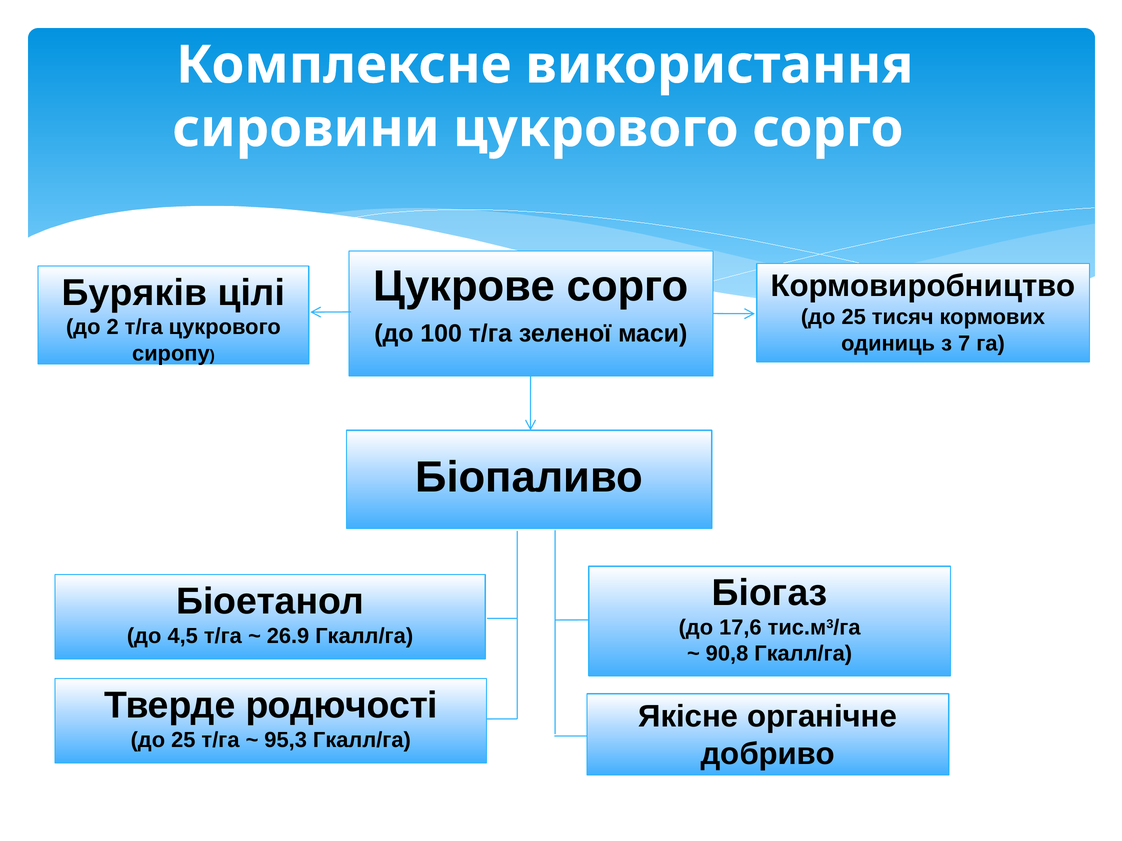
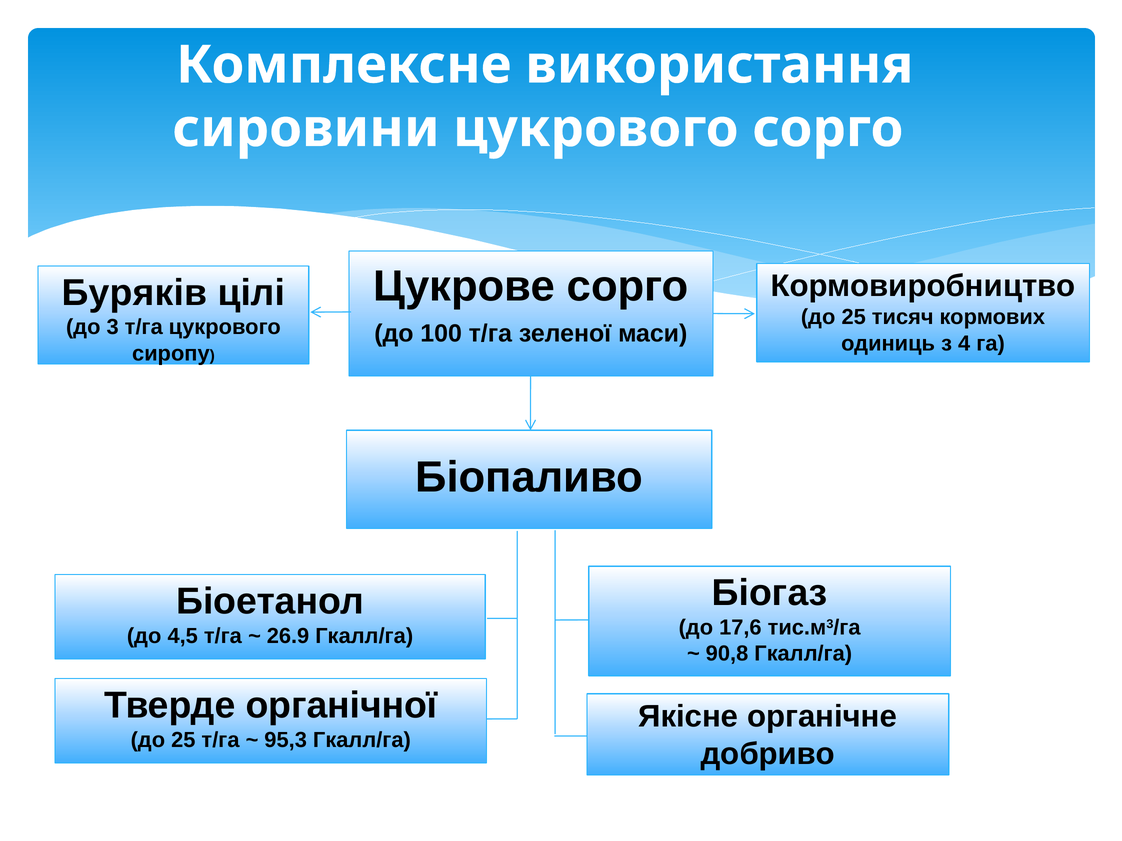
2: 2 -> 3 (113, 327)
7: 7 -> 4 (964, 344)
родючості: родючості -> органічної (342, 706)
